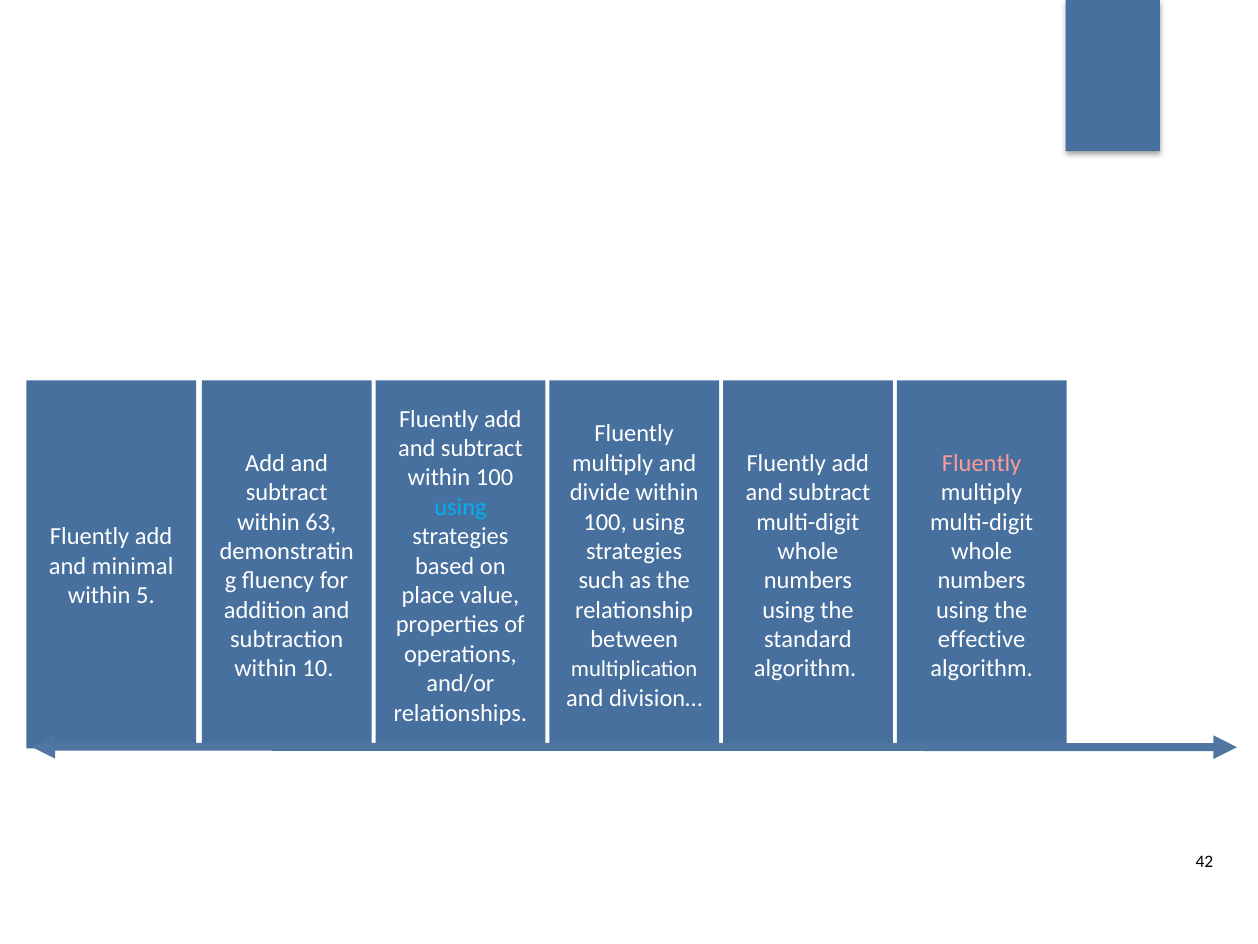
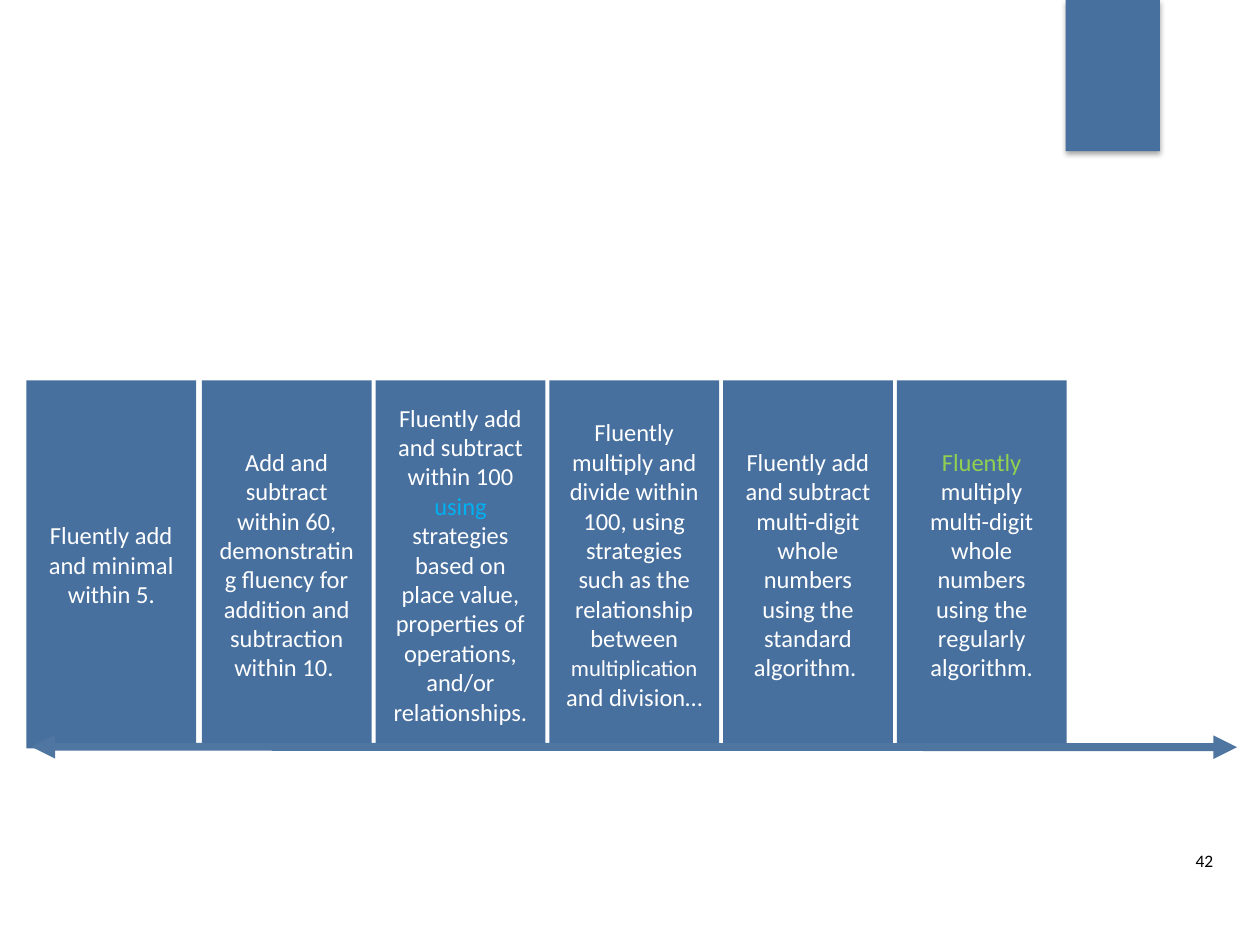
Fluently colour: pink -> light green (982, 463)
63: 63 -> 60 (321, 522)
effective: effective -> regularly (982, 639)
